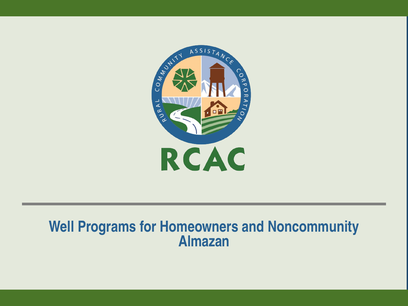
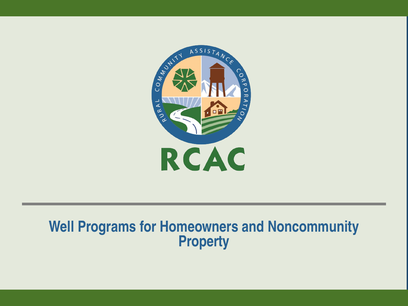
Almazan: Almazan -> Property (204, 241)
